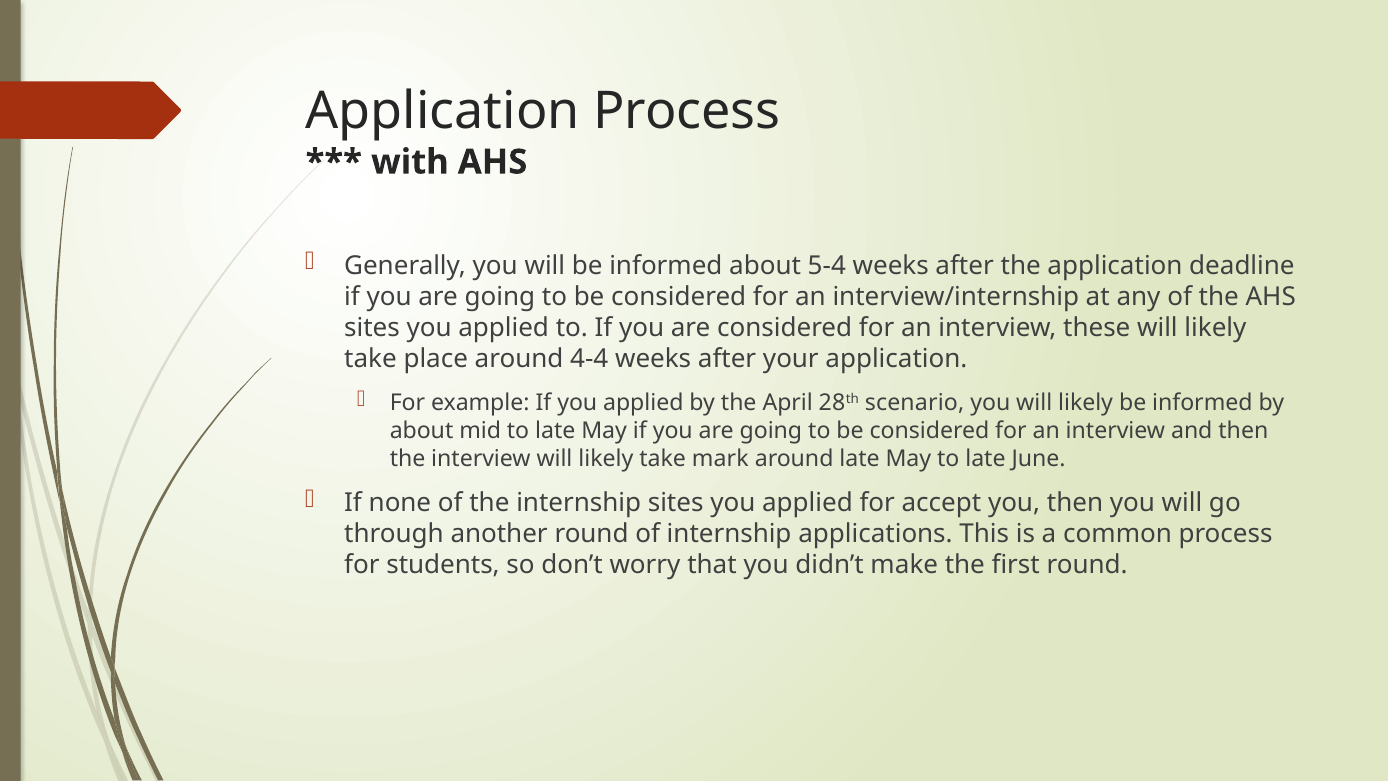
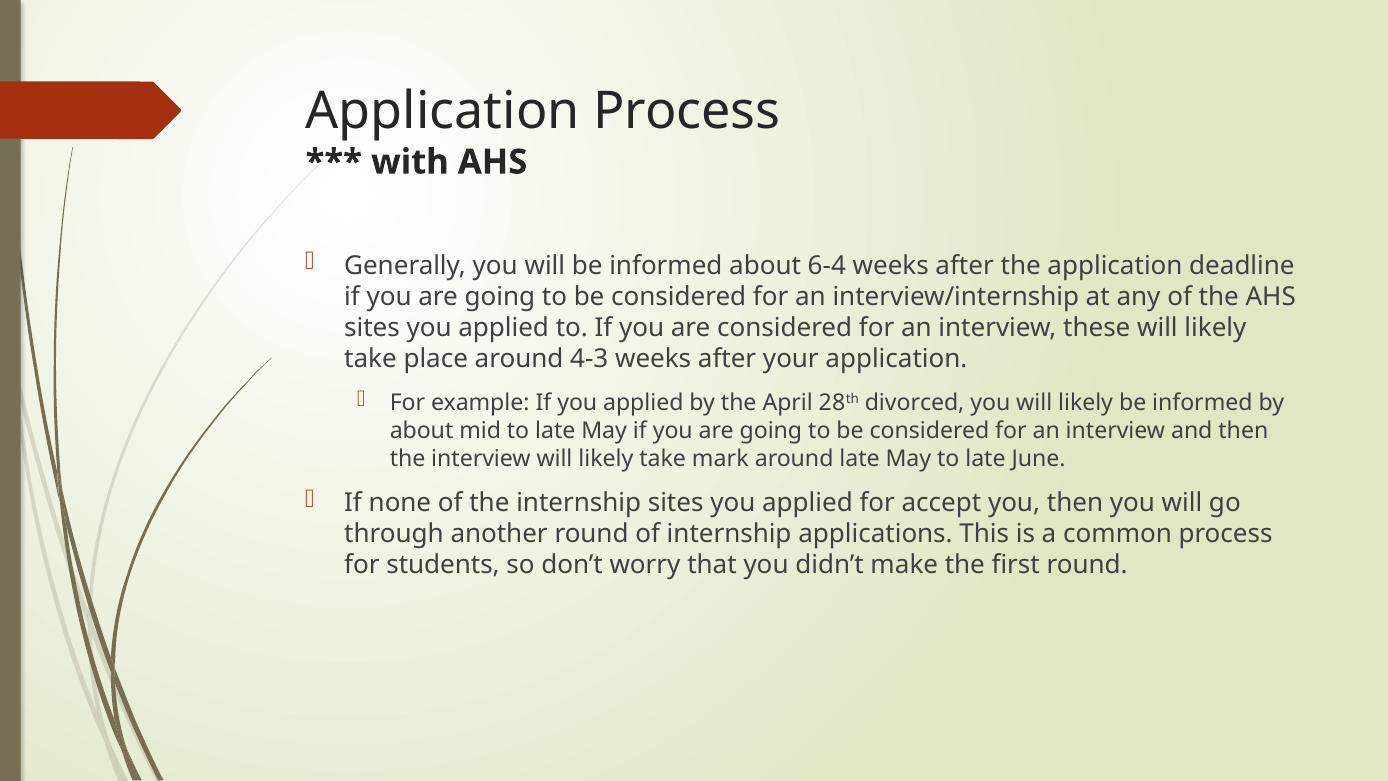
5-4: 5-4 -> 6-4 (827, 266)
4-4: 4-4 -> 4-3 (589, 359)
scenario: scenario -> divorced (915, 403)
